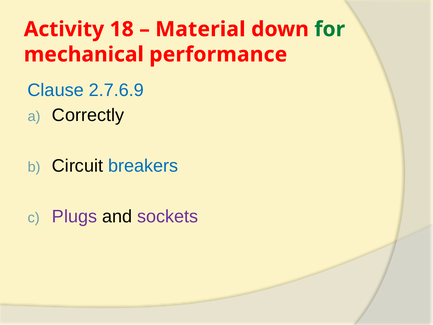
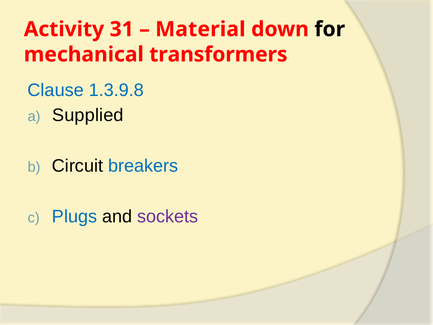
18: 18 -> 31 (122, 29)
for colour: green -> black (330, 29)
performance: performance -> transformers (218, 54)
2.7.6.9: 2.7.6.9 -> 1.3.9.8 (116, 90)
Correctly: Correctly -> Supplied (88, 115)
Plugs colour: purple -> blue (75, 216)
